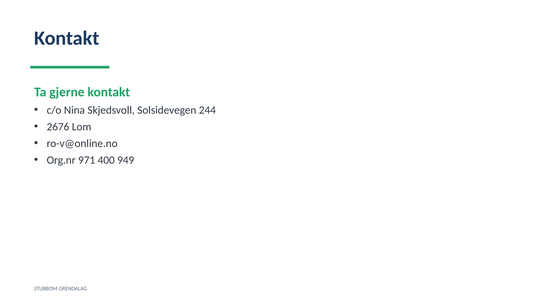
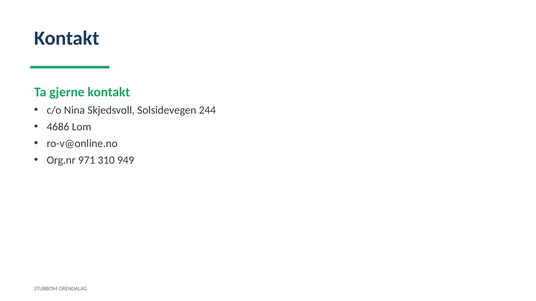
2676: 2676 -> 4686 (58, 127)
400: 400 -> 310 (106, 160)
